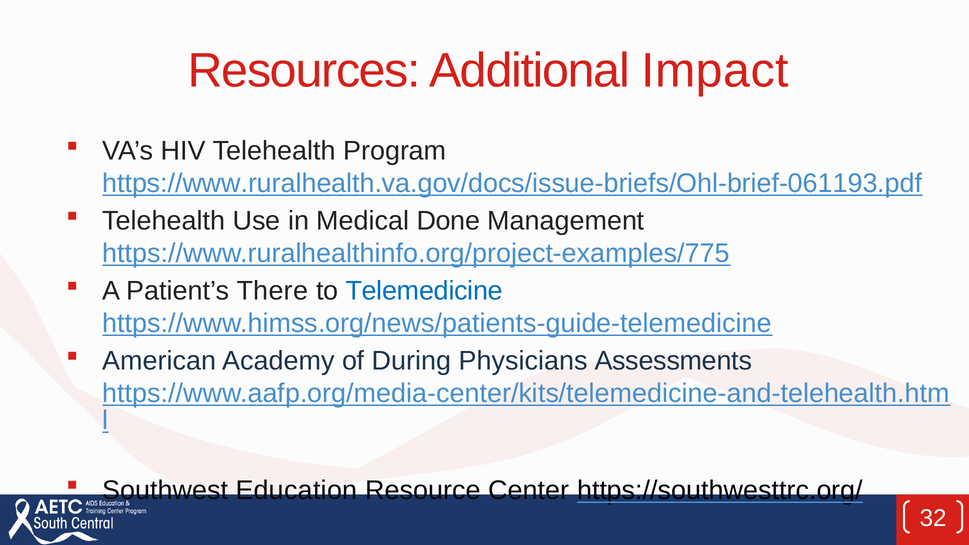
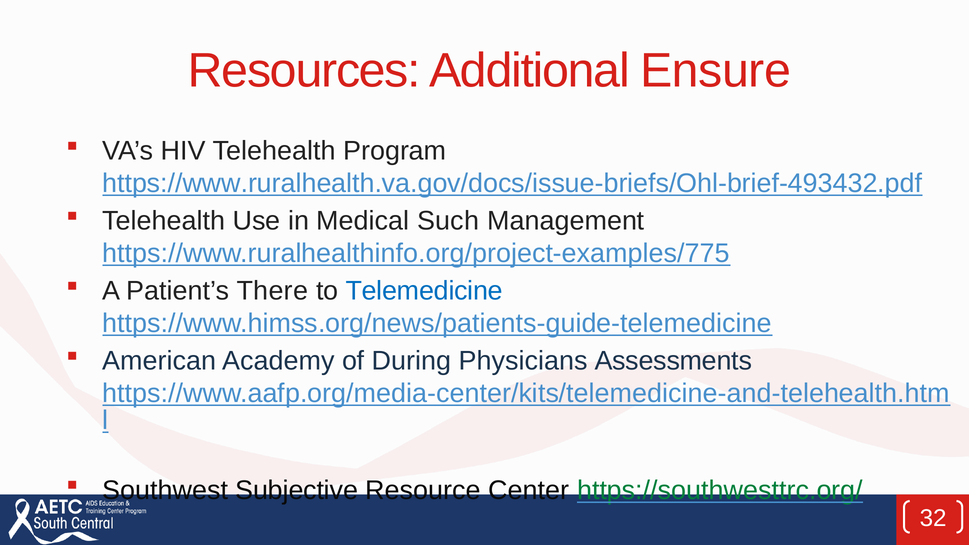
Impact: Impact -> Ensure (716, 71)
https://www.ruralhealth.va.gov/docs/issue-briefs/Ohl-brief-061193.pdf: https://www.ruralhealth.va.gov/docs/issue-briefs/Ohl-brief-061193.pdf -> https://www.ruralhealth.va.gov/docs/issue-briefs/Ohl-brief-493432.pdf (512, 183)
Done: Done -> Such (448, 221)
Education: Education -> Subjective (297, 490)
https://southwesttrc.org/ colour: black -> green (720, 490)
